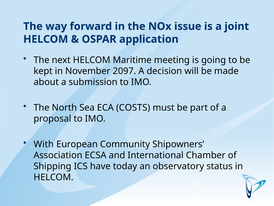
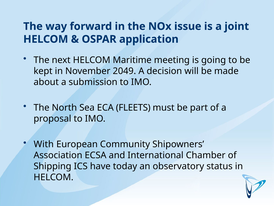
2097: 2097 -> 2049 (124, 71)
COSTS: COSTS -> FLEETS (133, 107)
